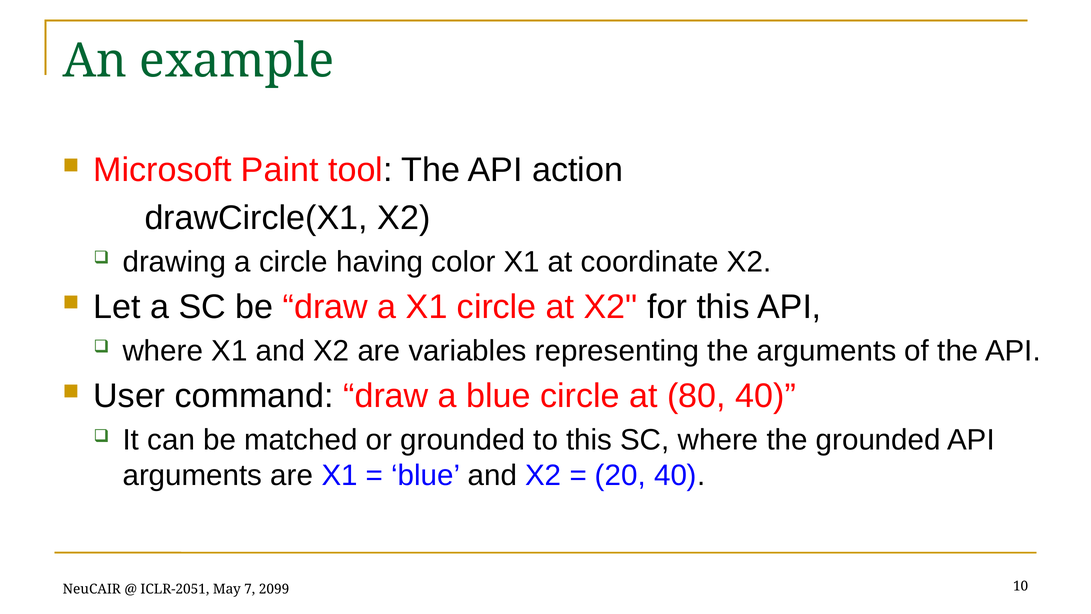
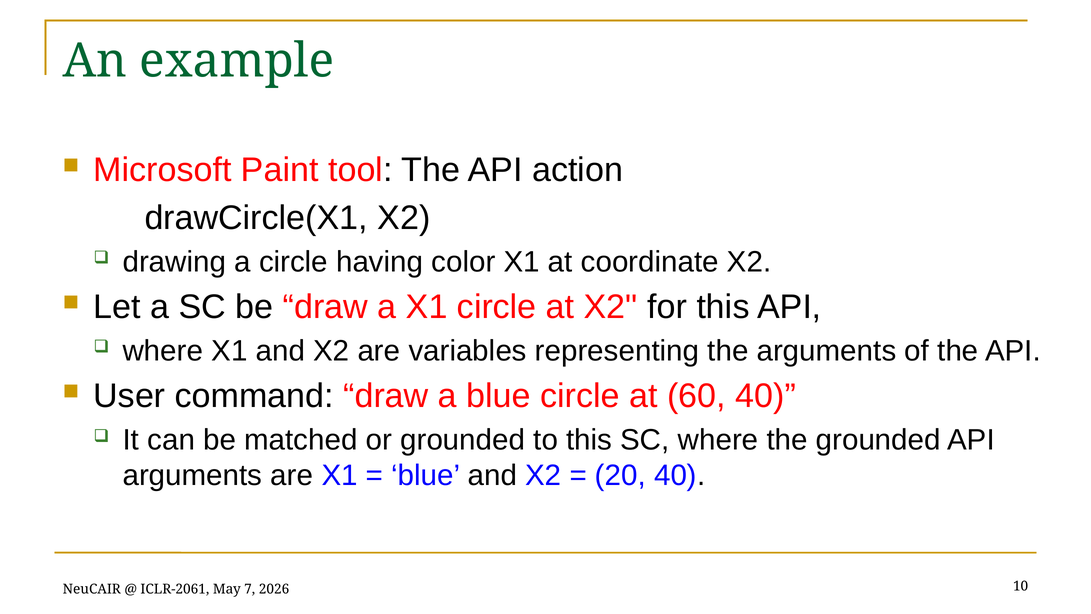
80: 80 -> 60 (696, 396)
ICLR-2051: ICLR-2051 -> ICLR-2061 (175, 589)
2099: 2099 -> 2026 (274, 589)
